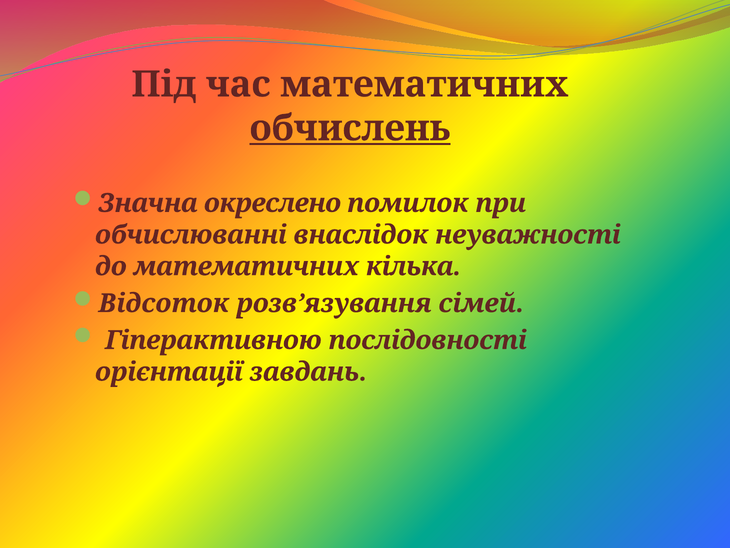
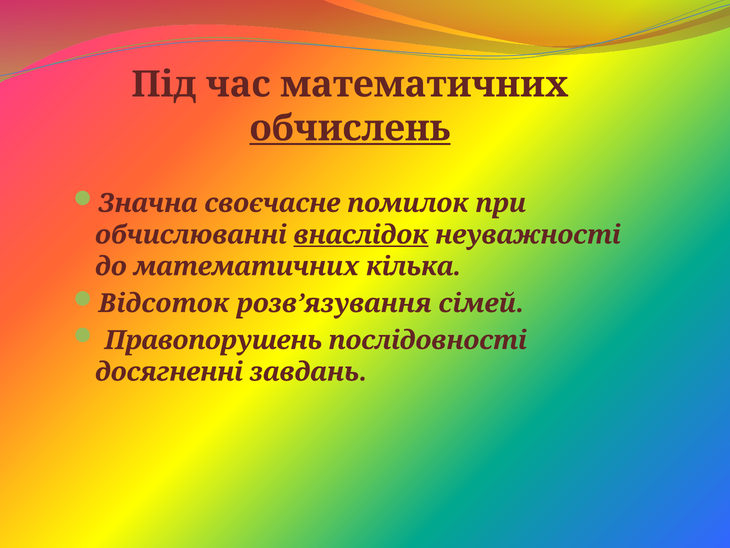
окреслено: окреслено -> своєчасне (272, 203)
внаслідок underline: none -> present (361, 235)
Гіперактивною: Гіперактивною -> Правопорушень (213, 340)
орієнтації: орієнтації -> досягненні (169, 372)
